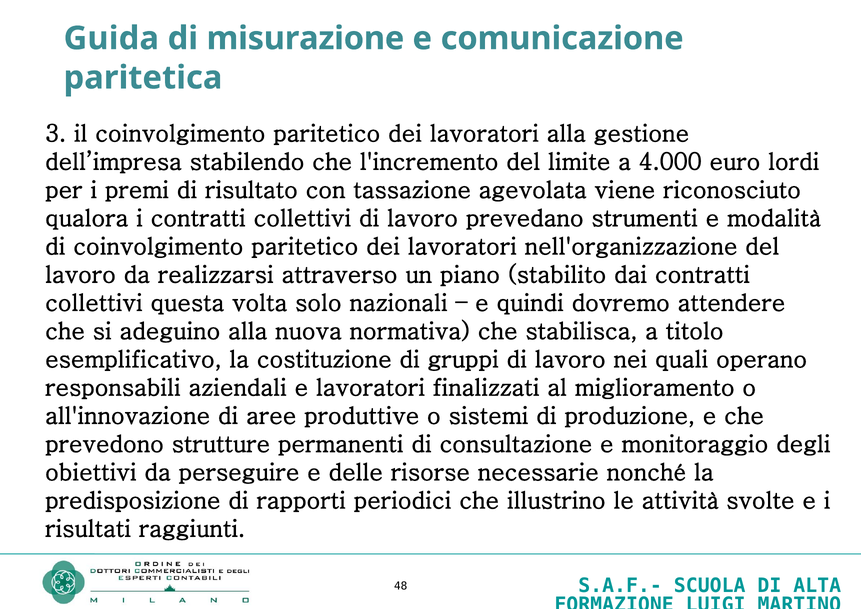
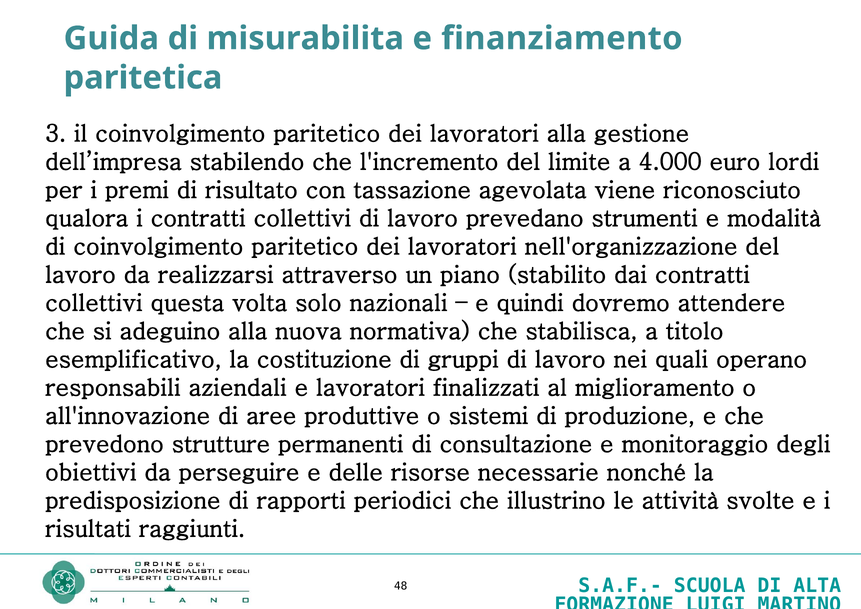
misurazione: misurazione -> misurabilita (305, 38)
comunicazione: comunicazione -> finanziamento (562, 38)
